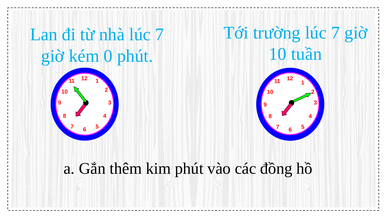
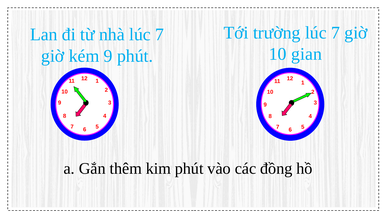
tuần: tuần -> gian (307, 54)
kém 0: 0 -> 9 (108, 56)
